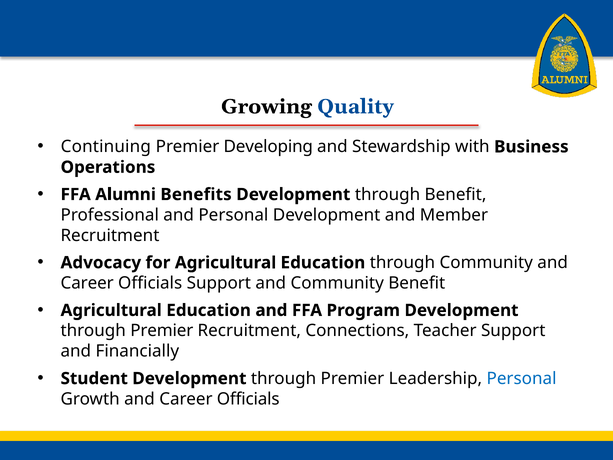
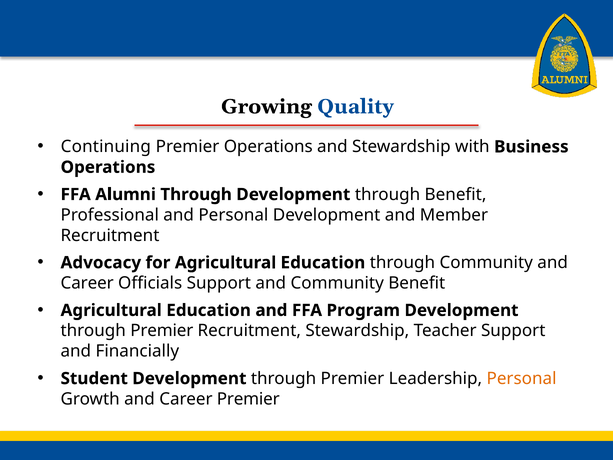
Premier Developing: Developing -> Operations (268, 147)
Alumni Benefits: Benefits -> Through (196, 194)
Recruitment Connections: Connections -> Stewardship (357, 331)
Personal colour: blue -> orange (522, 378)
Growth and Career Officials: Officials -> Premier (248, 399)
